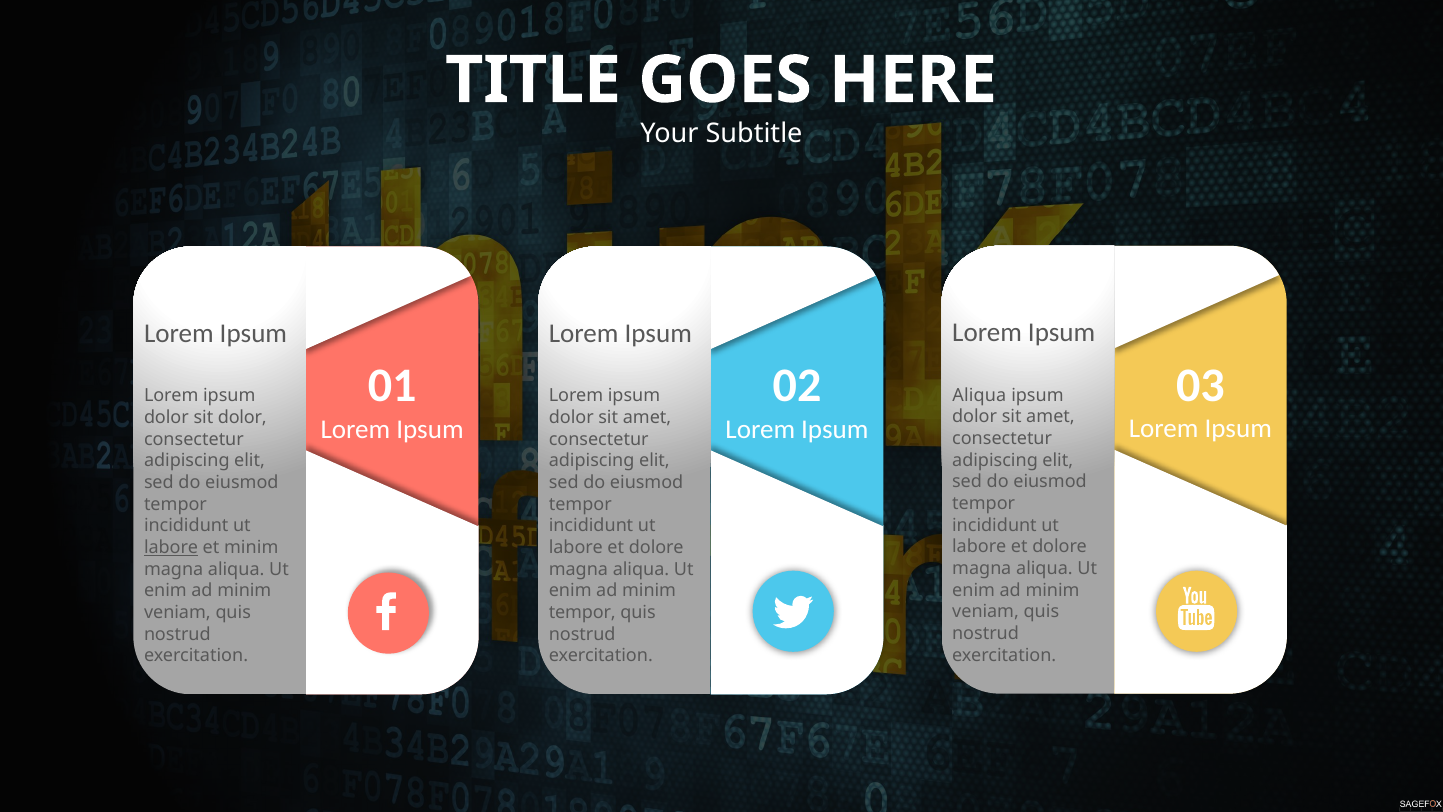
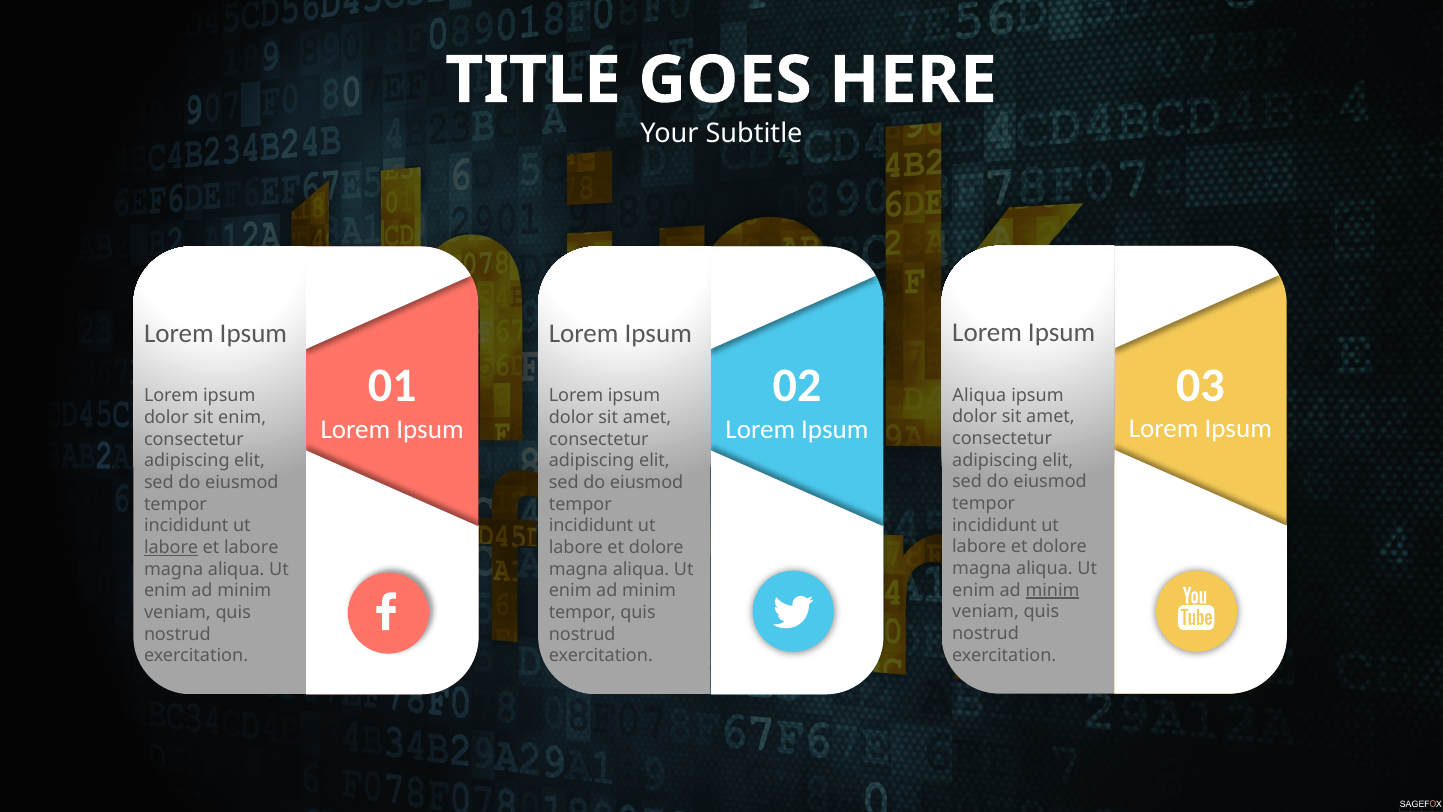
sit dolor: dolor -> enim (242, 418)
et minim: minim -> labore (251, 547)
minim underline: none -> present (1053, 590)
